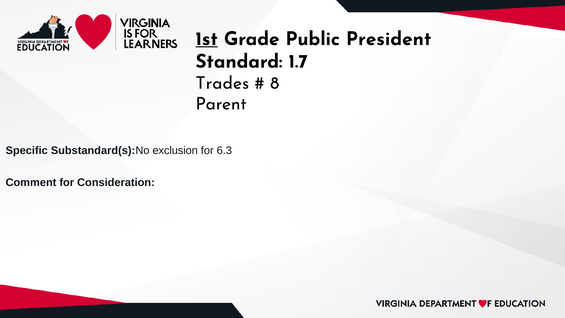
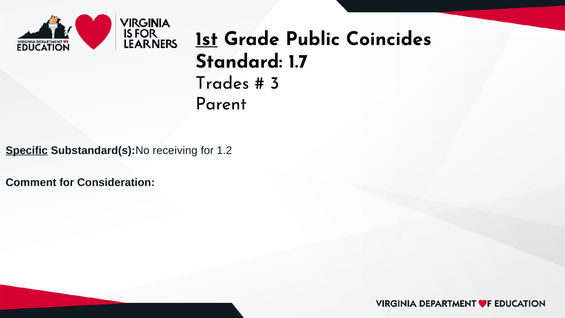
President: President -> Coincides (389, 39)
8: 8 -> 3 (275, 83)
Specific underline: none -> present (27, 150)
exclusion: exclusion -> receiving (175, 150)
6.3: 6.3 -> 1.2 (224, 150)
